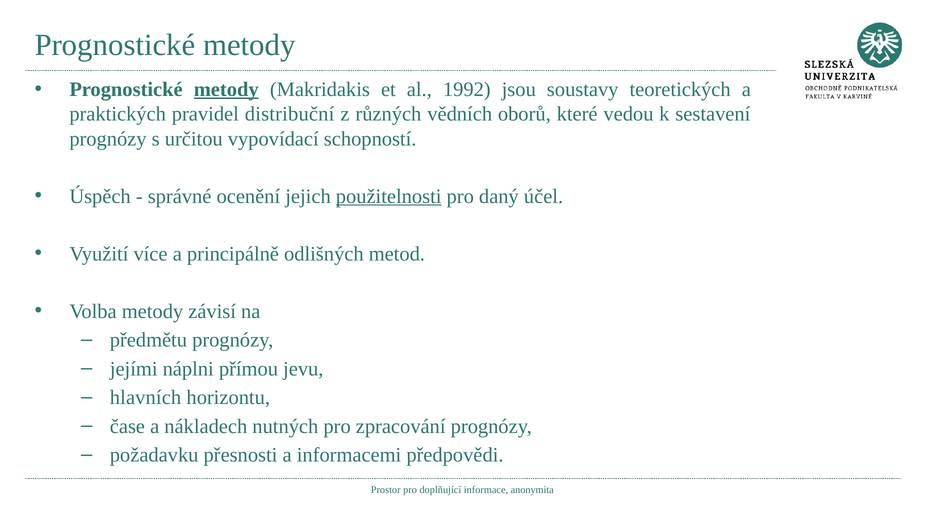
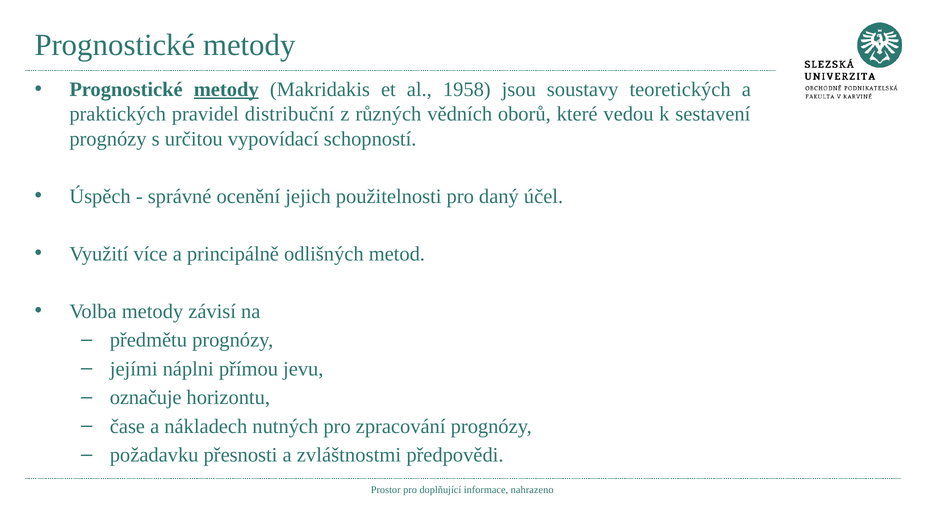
1992: 1992 -> 1958 (467, 90)
použitelnosti underline: present -> none (389, 196)
hlavních: hlavních -> označuje (146, 398)
informacemi: informacemi -> zvláštnostmi (349, 455)
anonymita: anonymita -> nahrazeno (532, 490)
